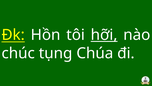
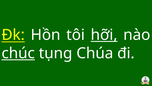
chúc underline: none -> present (18, 53)
